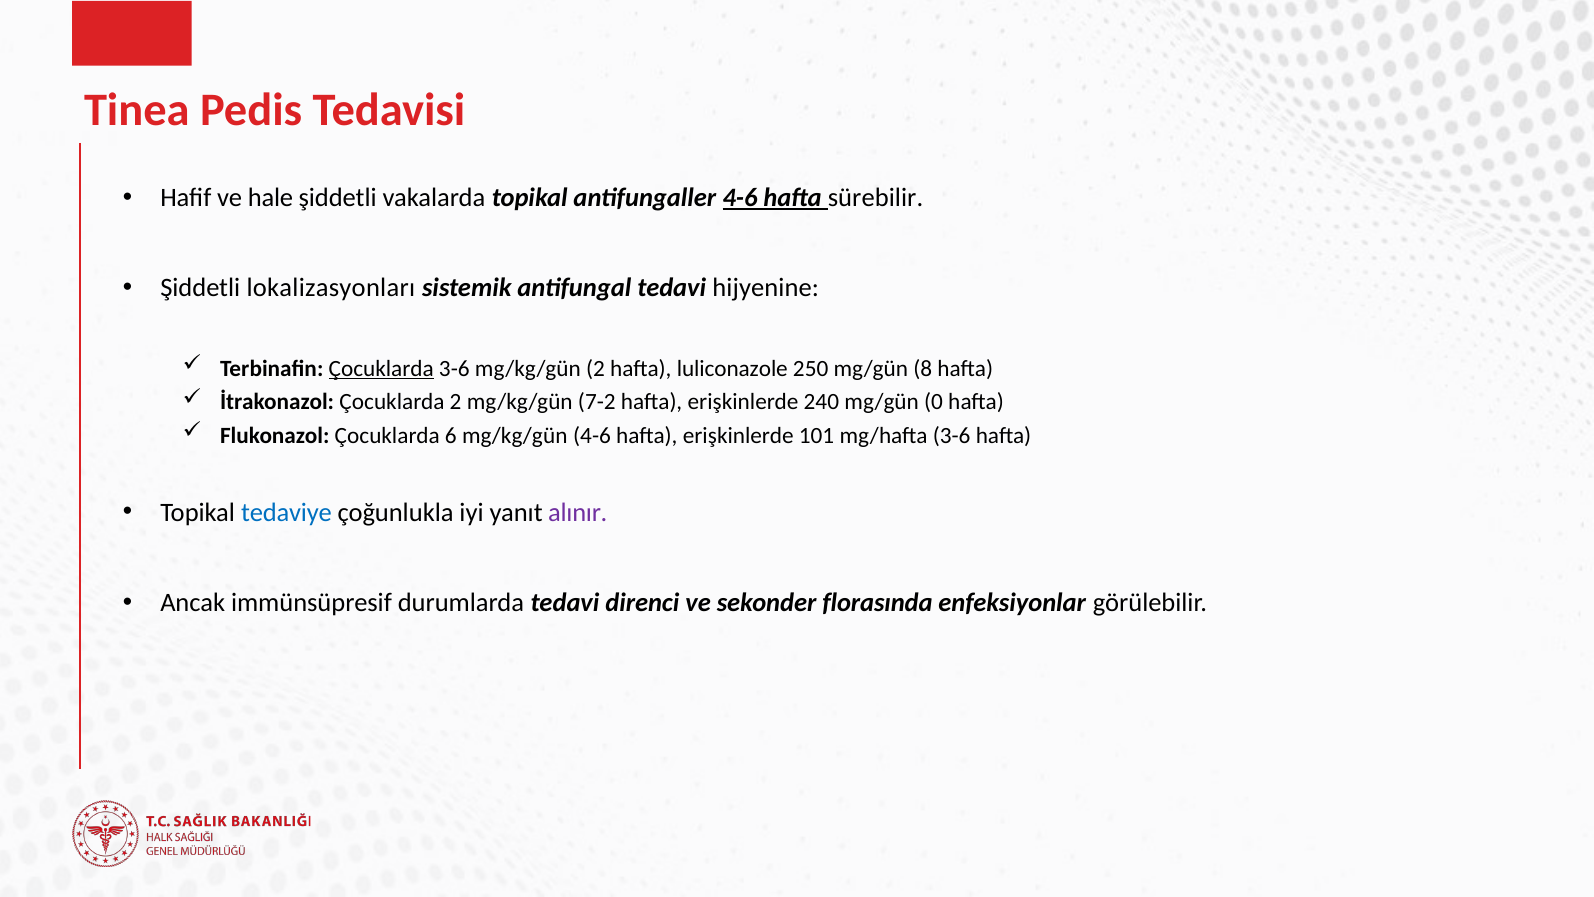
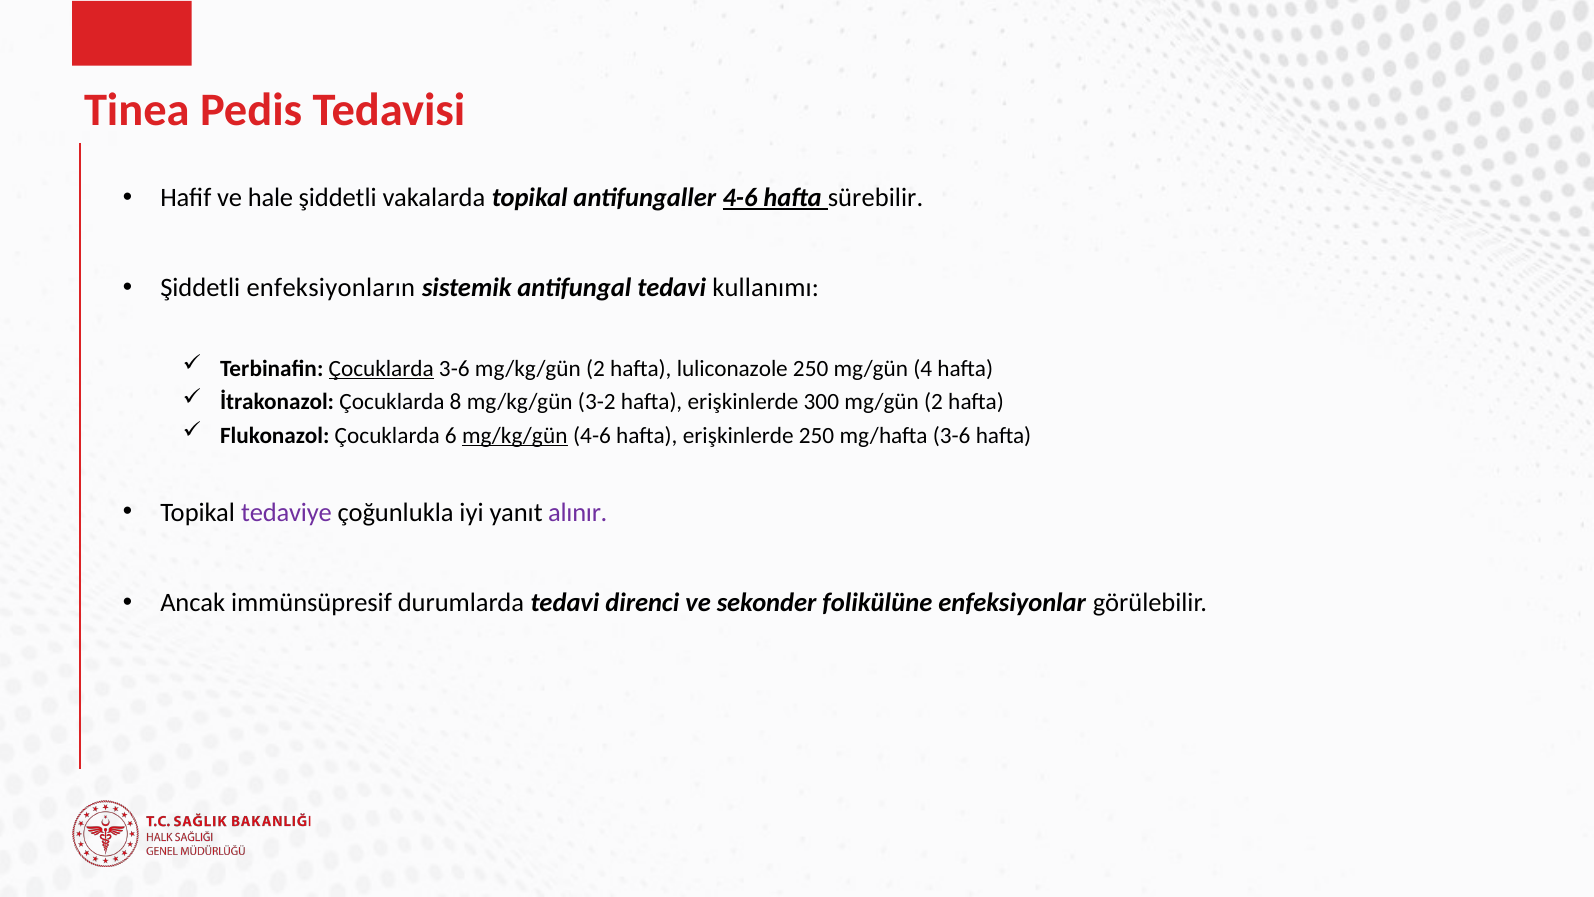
lokalizasyonları: lokalizasyonları -> enfeksiyonların (331, 288)
hijyenine: hijyenine -> kullanımı (766, 288)
8: 8 -> 4 (923, 368)
Çocuklarda 2: 2 -> 8 (456, 402)
7-2: 7-2 -> 3-2 (597, 402)
240: 240 -> 300 (821, 402)
mg/gün 0: 0 -> 2 (934, 402)
mg/kg/gün underline: none -> present (515, 435)
erişkinlerde 101: 101 -> 250 (817, 435)
tedaviye colour: blue -> purple (286, 512)
florasında: florasında -> folikülüne (877, 603)
